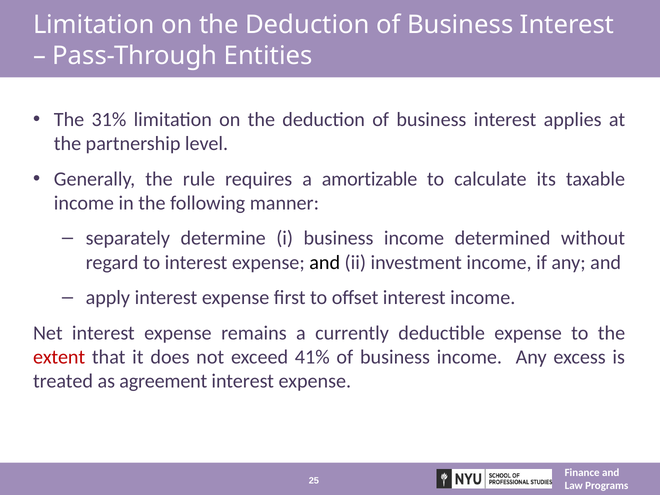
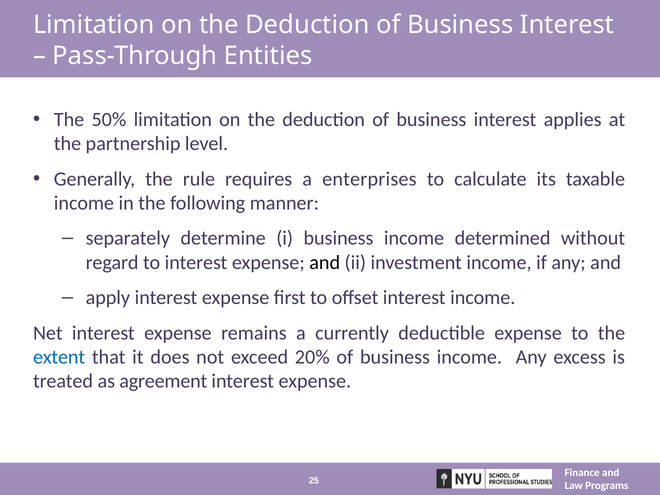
31%: 31% -> 50% (109, 120)
amortizable: amortizable -> enterprises (369, 179)
extent colour: red -> blue (59, 357)
41%: 41% -> 20% (312, 357)
